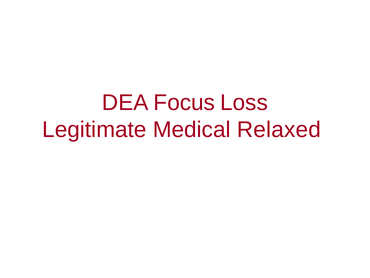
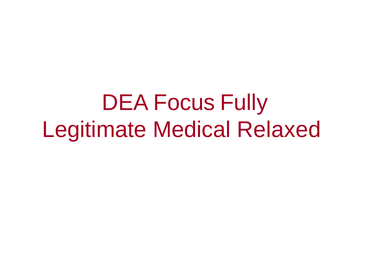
Loss: Loss -> Fully (244, 102)
